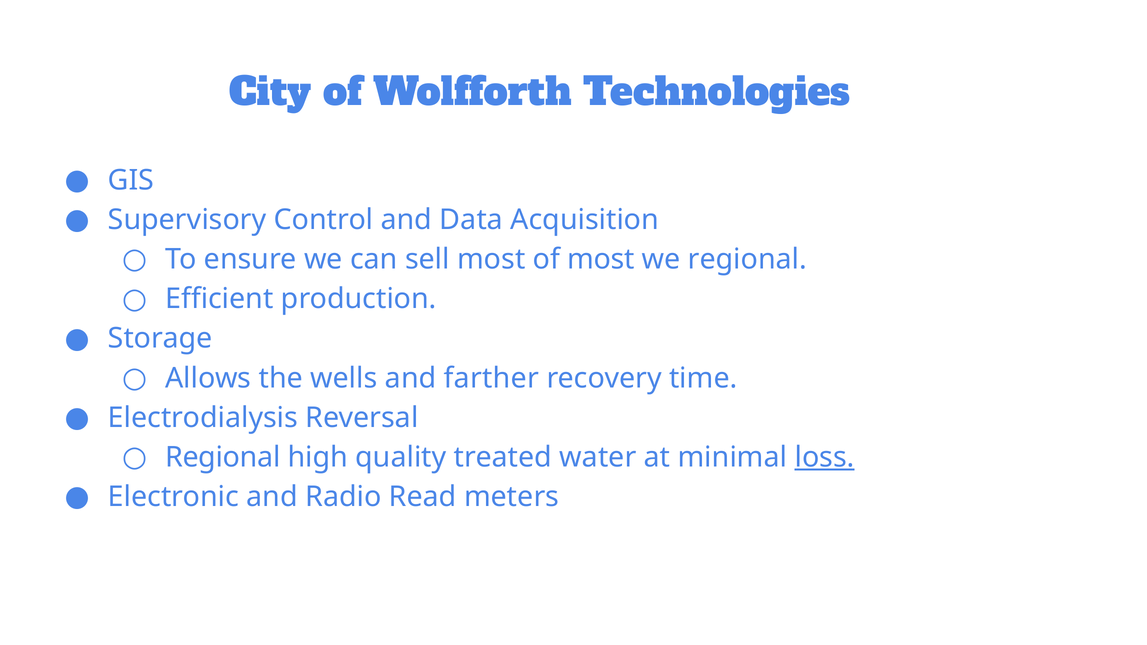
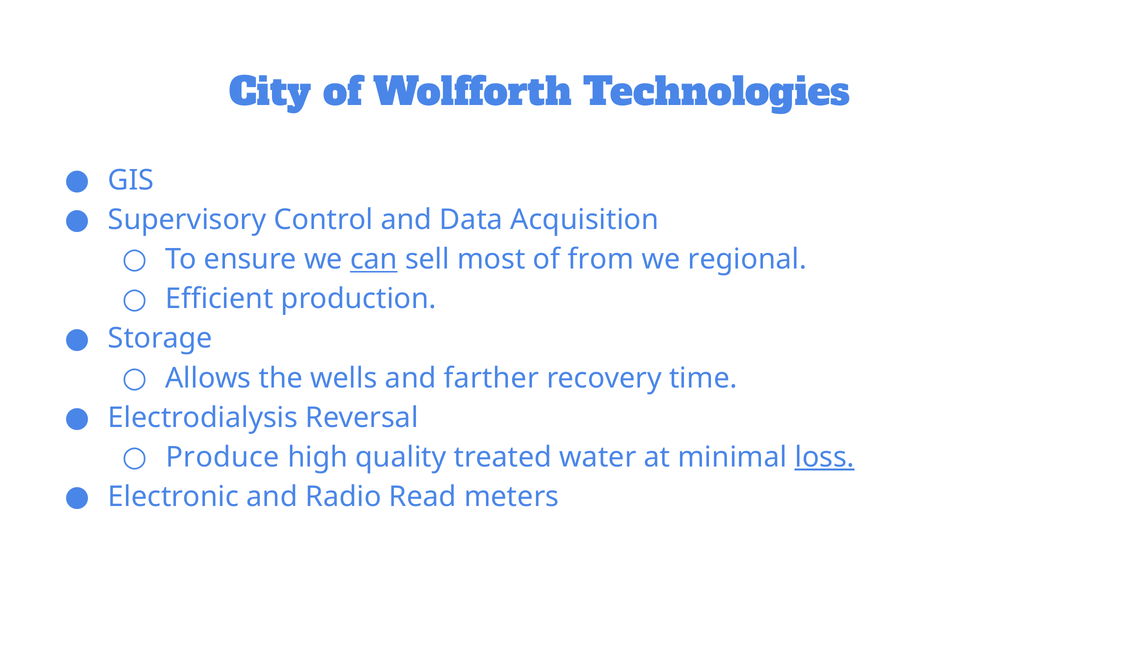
can underline: none -> present (374, 259)
of most: most -> from (601, 259)
Regional: Regional -> Produce (223, 457)
